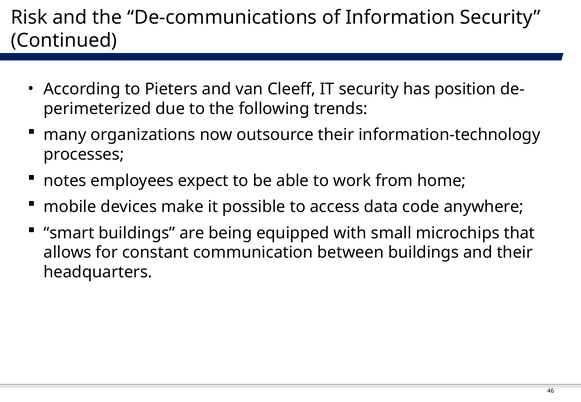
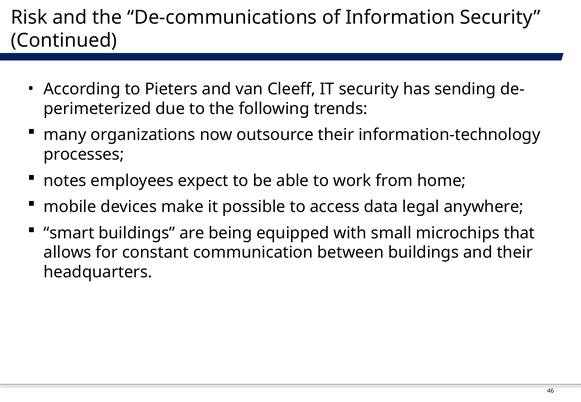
position: position -> sending (465, 89)
code: code -> legal (421, 207)
